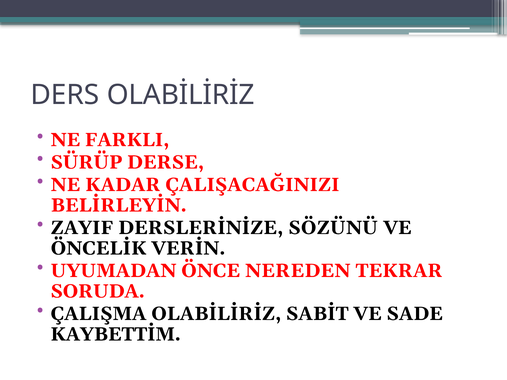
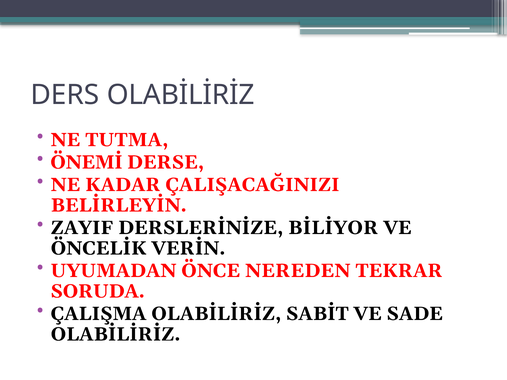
FARKLI: FARKLI -> TUTMA (127, 140)
SÜRÜP: SÜRÜP -> ÖNEMİ (86, 162)
SÖZÜNÜ: SÖZÜNÜ -> BİLİYOR (333, 228)
KAYBETTİM: KAYBETTİM -> OLABİLİRİZ (116, 334)
